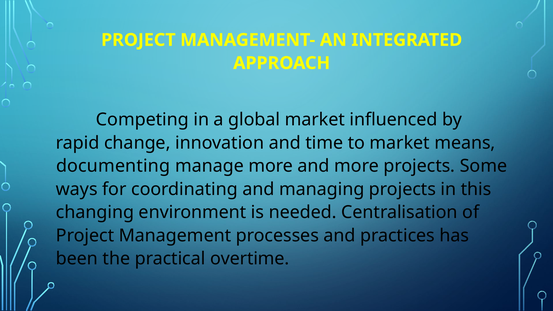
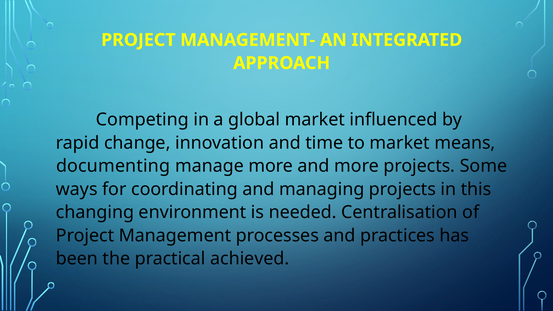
overtime: overtime -> achieved (250, 259)
